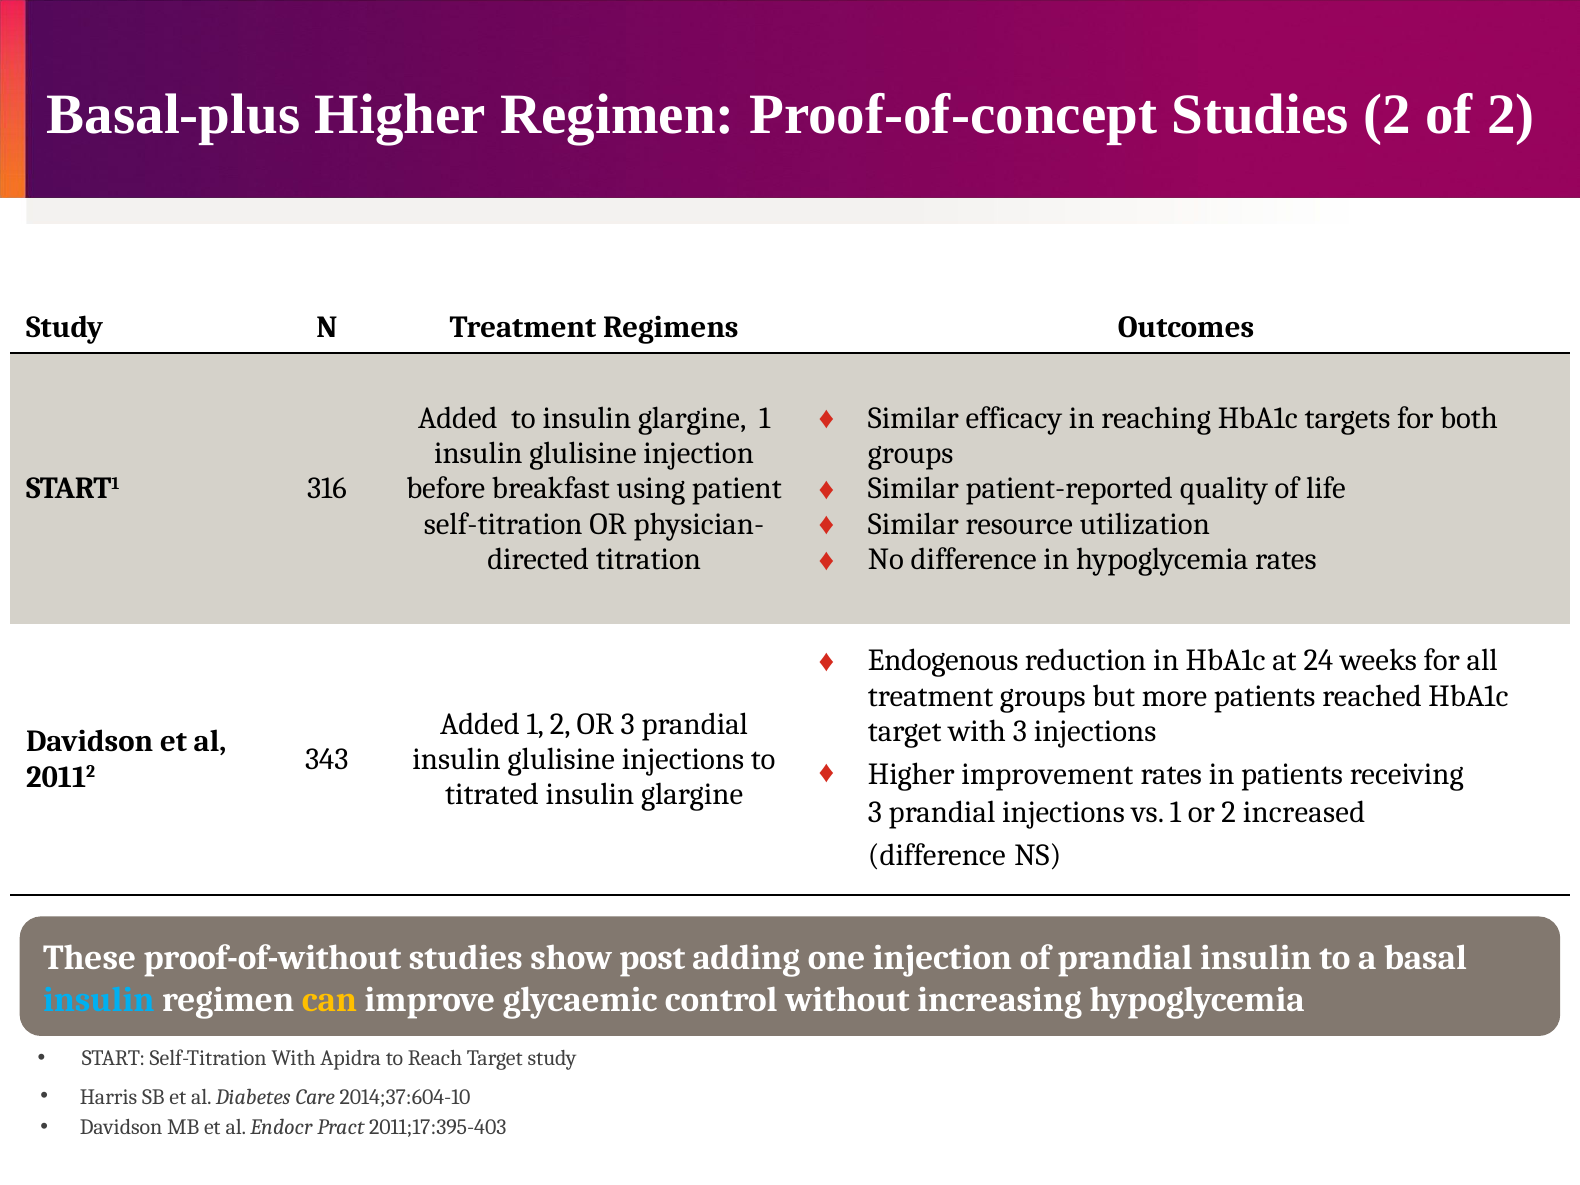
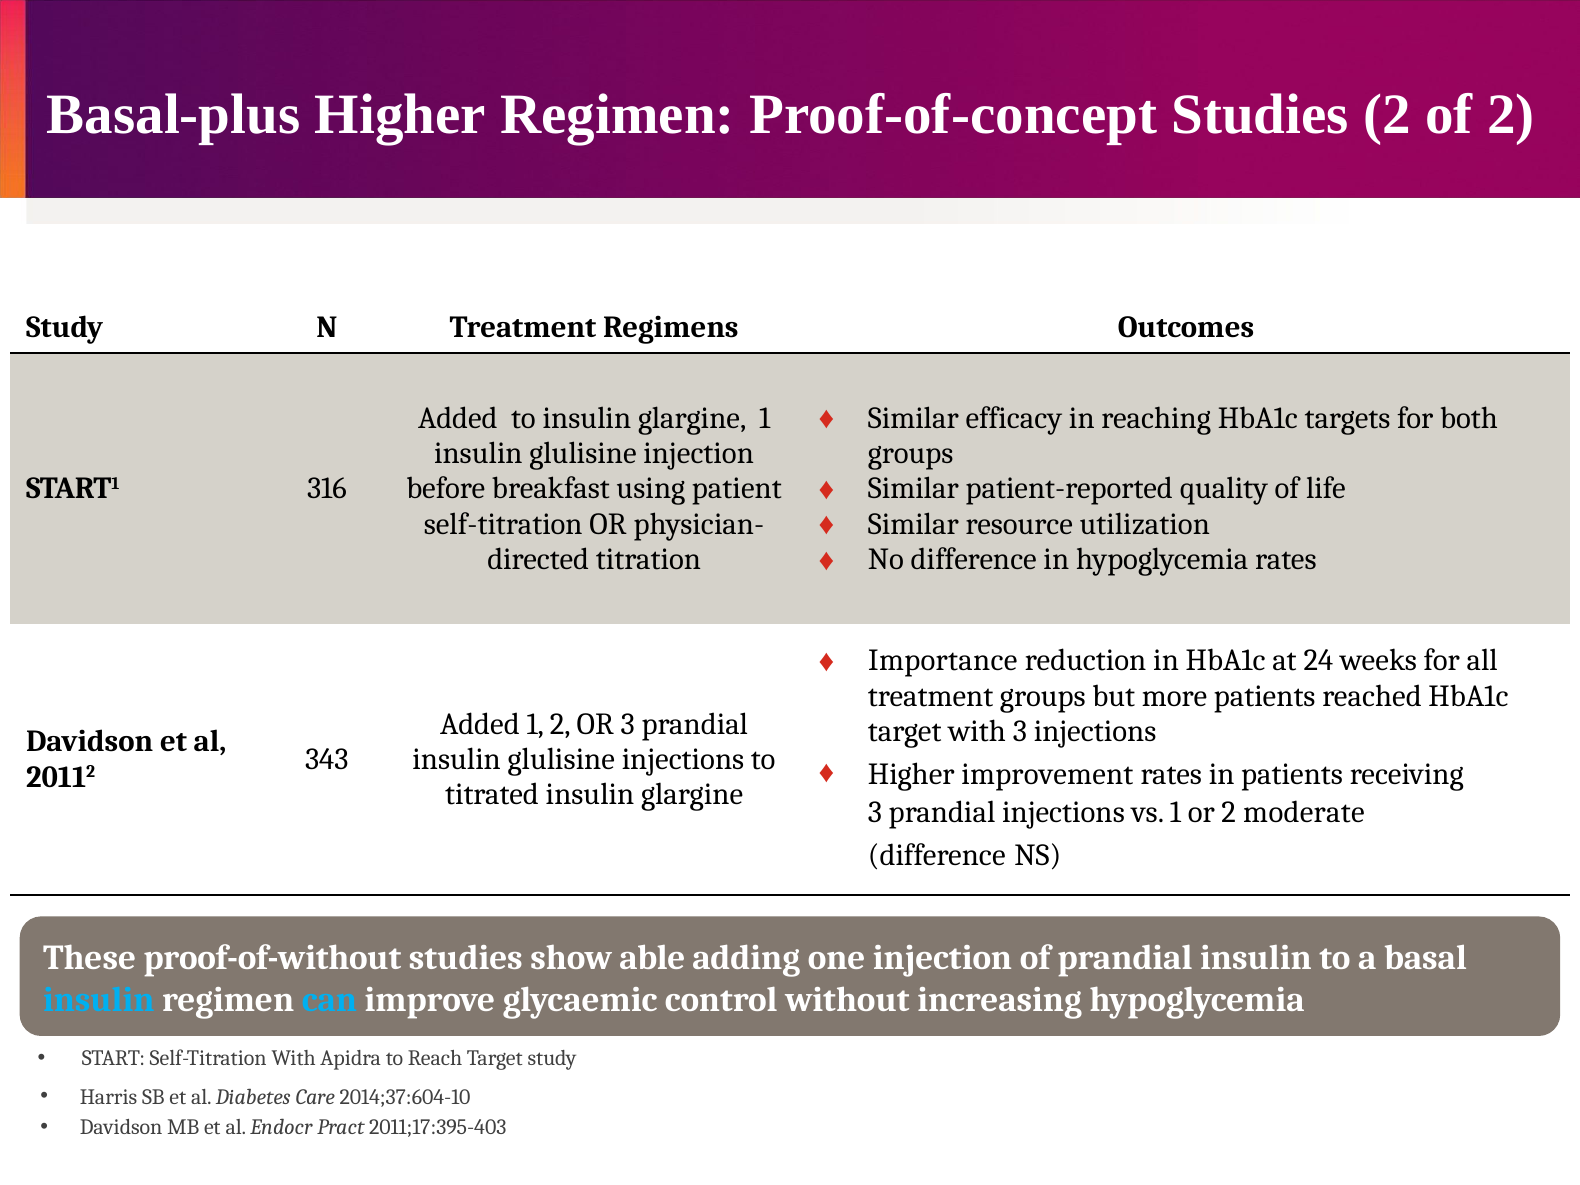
Endogenous: Endogenous -> Importance (943, 661)
increased: increased -> moderate (1304, 812)
post: post -> able (652, 958)
can colour: yellow -> light blue (330, 1000)
